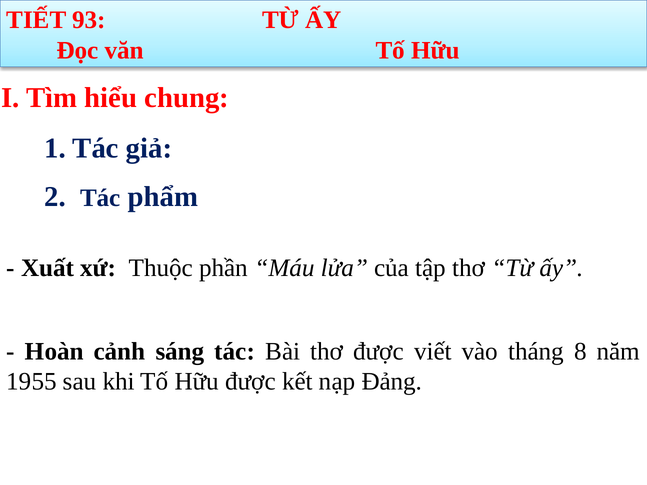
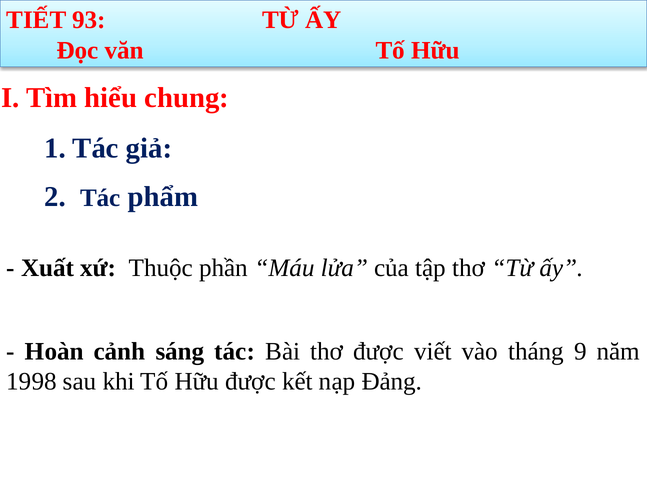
8: 8 -> 9 (580, 352)
1955: 1955 -> 1998 (32, 382)
